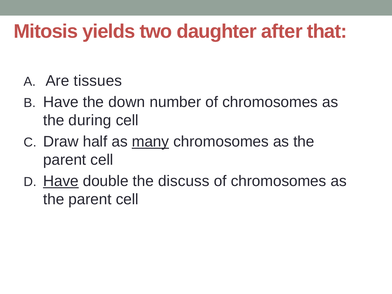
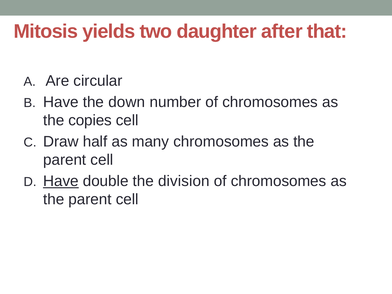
tissues: tissues -> circular (98, 81)
during: during -> copies (90, 120)
many underline: present -> none (150, 142)
discuss: discuss -> division (184, 181)
